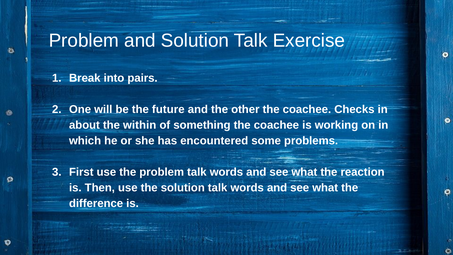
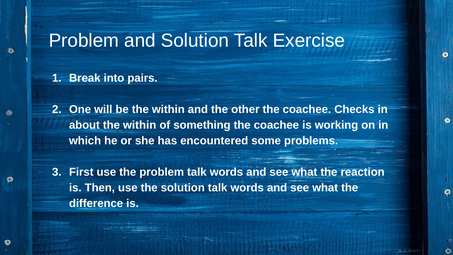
be the future: future -> within (168, 109)
